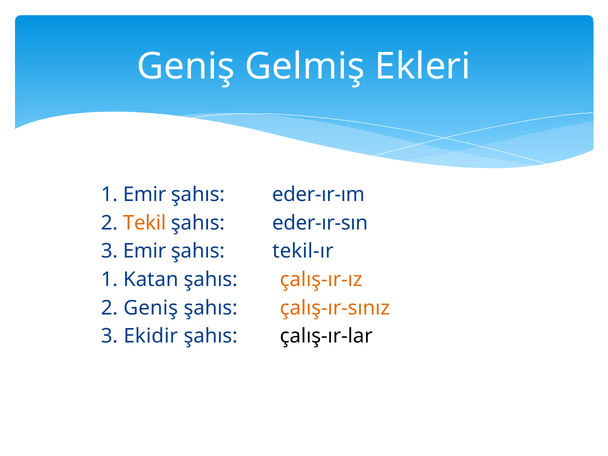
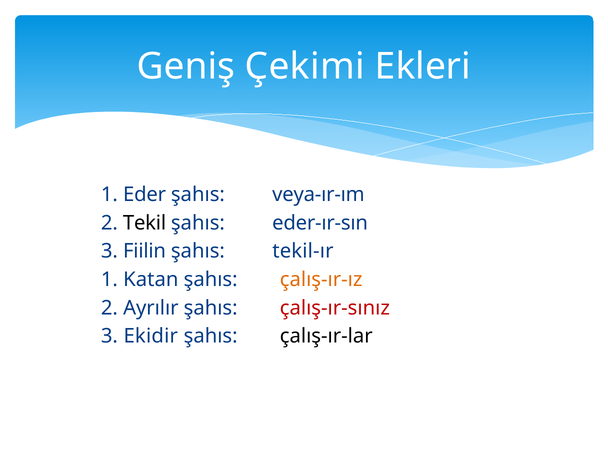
Gelmiş: Gelmiş -> Çekimi (305, 67)
1 Emir: Emir -> Eder (145, 194)
eder-ır-ım: eder-ır-ım -> veya-ır-ım (318, 194)
Tekil colour: orange -> black (145, 223)
3 Emir: Emir -> Fiilin (145, 251)
2 Geniş: Geniş -> Ayrılır (151, 308)
çalış-ır-sınız colour: orange -> red (335, 308)
